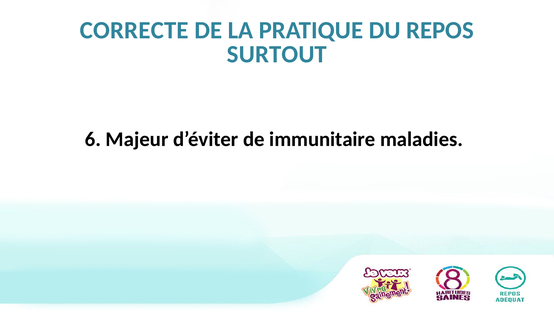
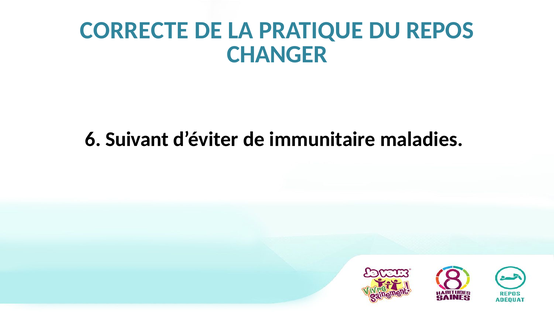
SURTOUT: SURTOUT -> CHANGER (277, 54)
Majeur: Majeur -> Suivant (137, 139)
